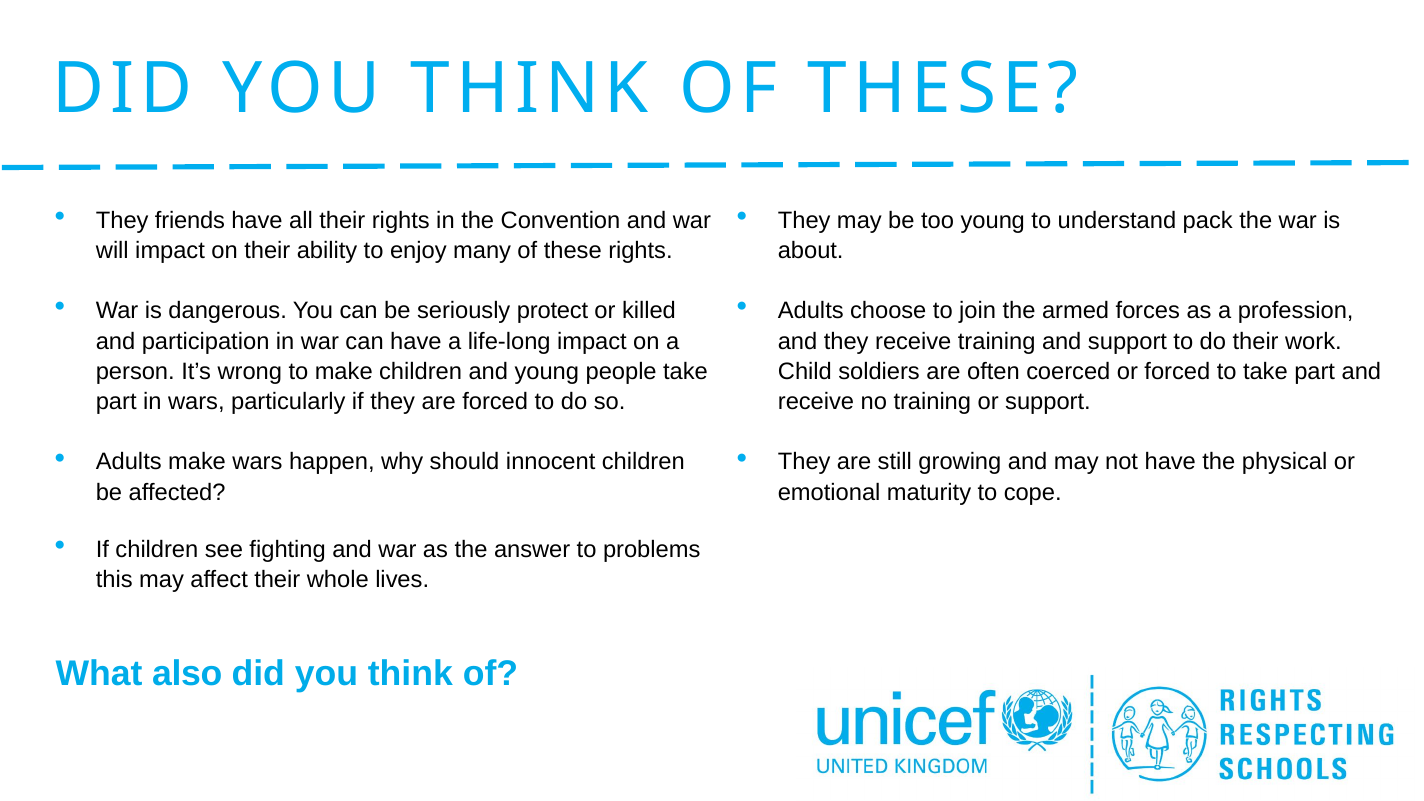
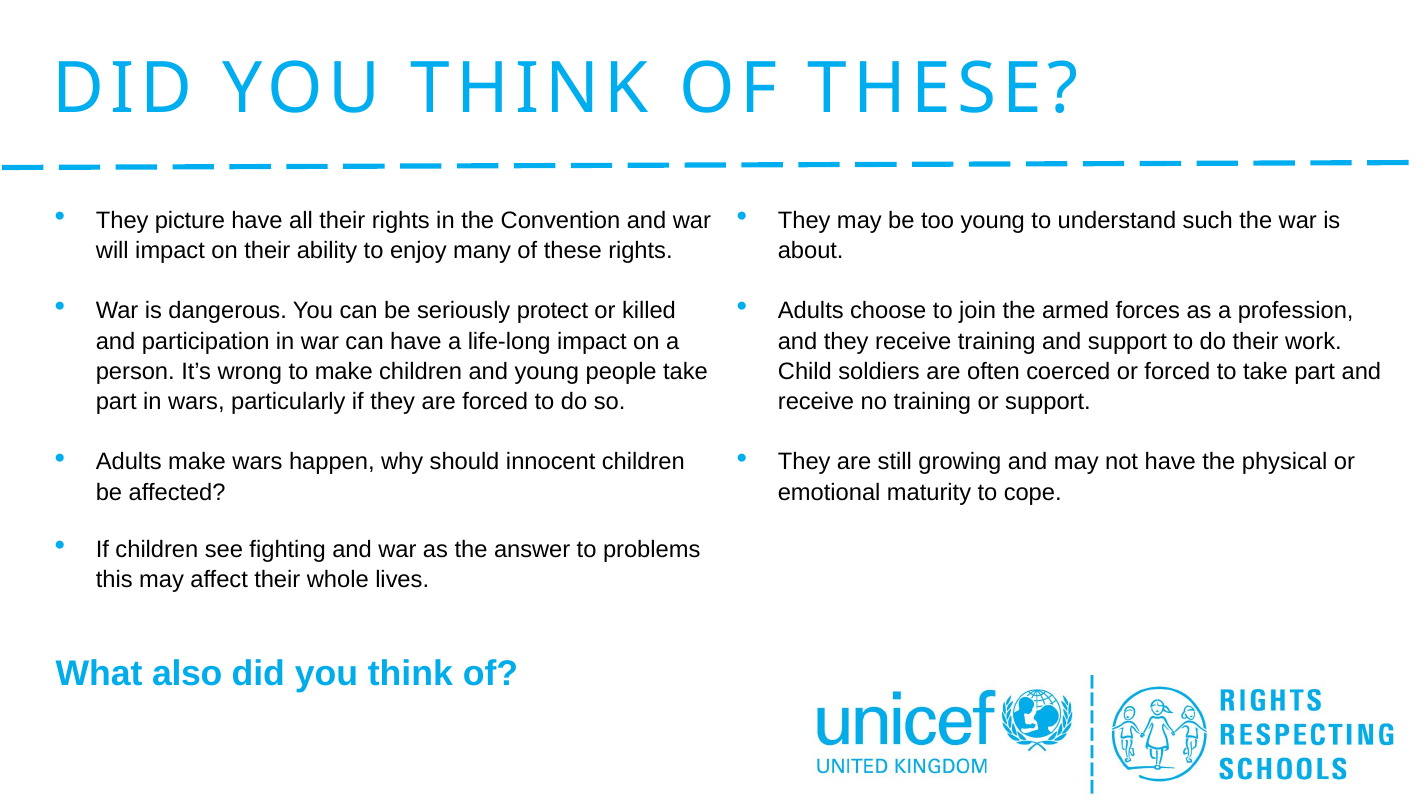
friends: friends -> picture (190, 220)
pack: pack -> such (1208, 220)
